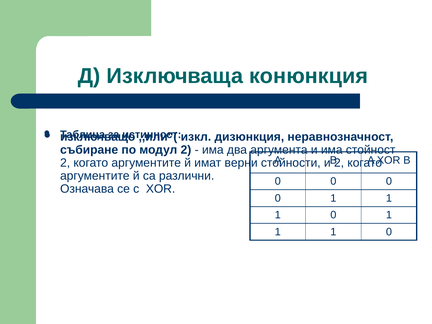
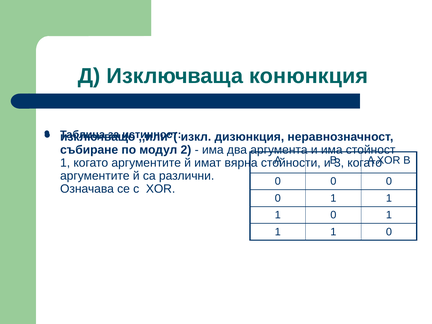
2: 2 -> 1 (65, 163)
верни: верни -> вярна (241, 163)
и 2: 2 -> 3 (339, 163)
